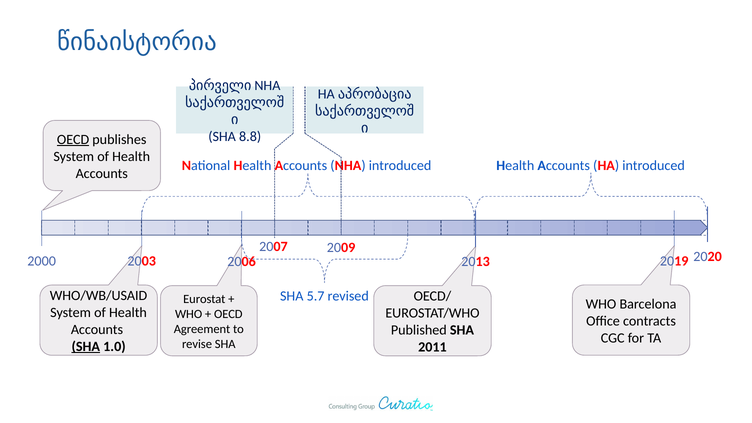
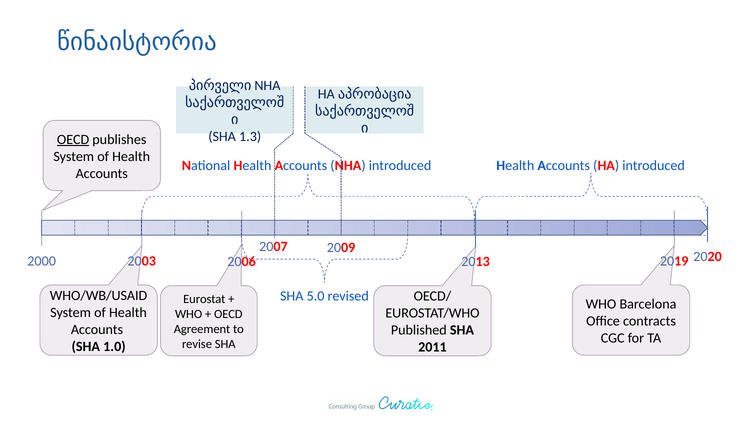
8.8: 8.8 -> 1.3 (250, 137)
5.7: 5.7 -> 5.0 (316, 296)
SHA underline: present -> none (86, 346)
